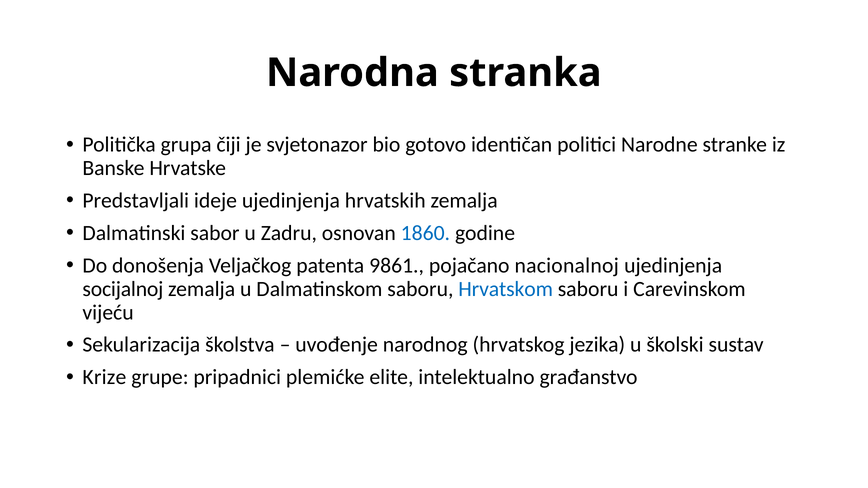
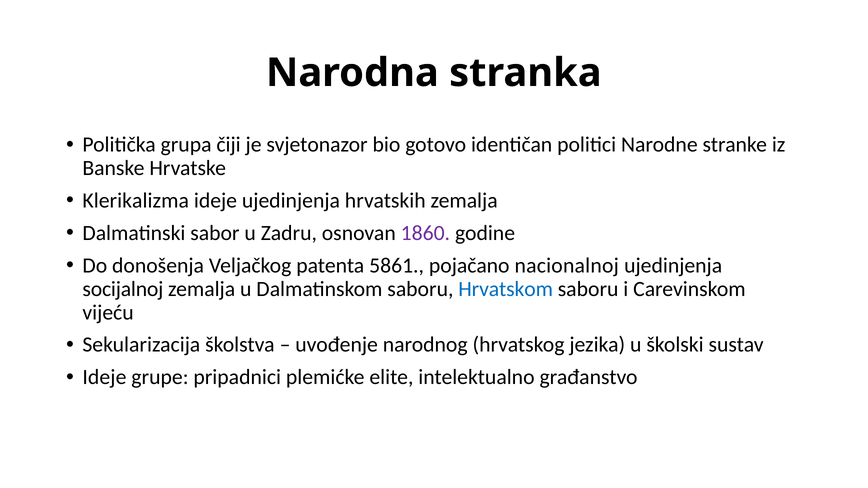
Predstavljali: Predstavljali -> Klerikalizma (136, 201)
1860 colour: blue -> purple (425, 233)
9861: 9861 -> 5861 (397, 266)
Krize: Krize -> Ideje (104, 377)
